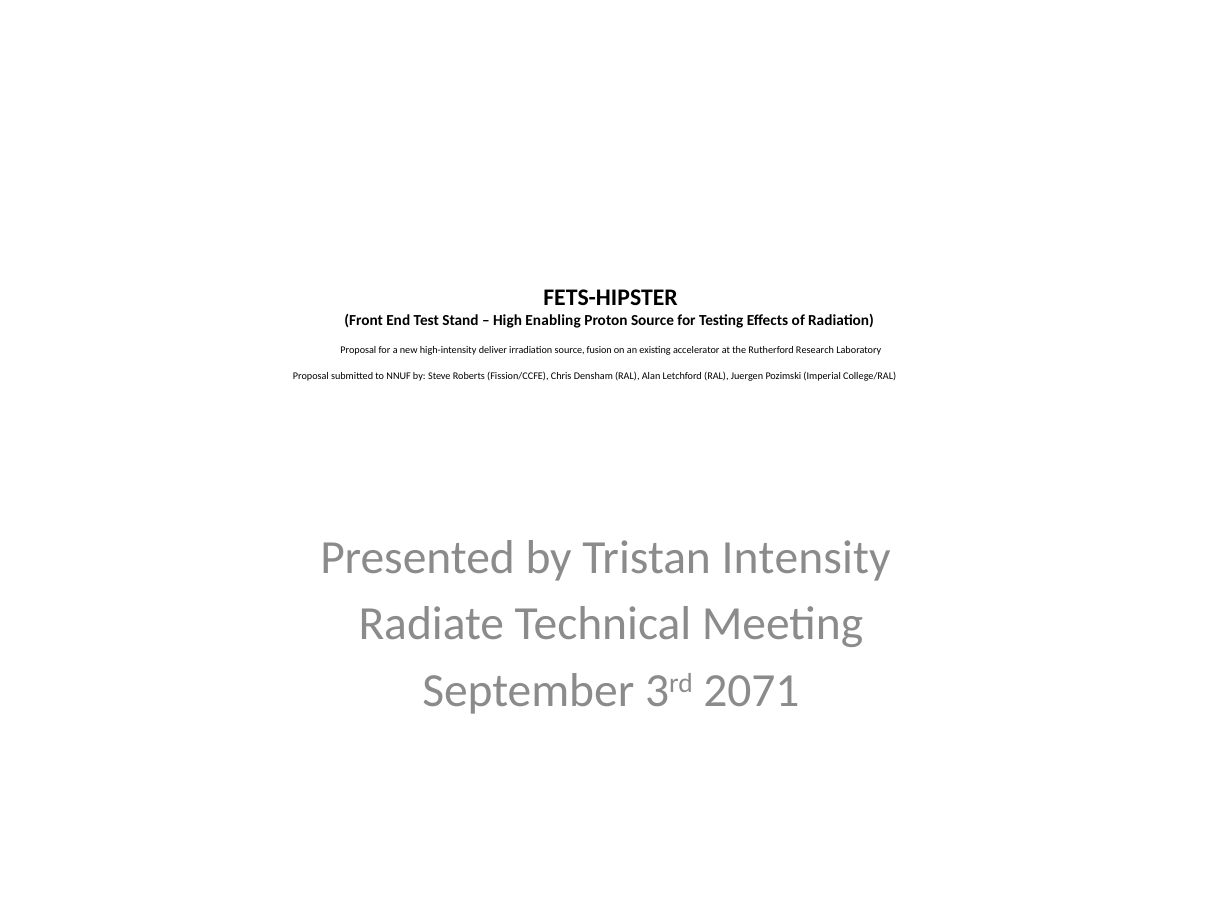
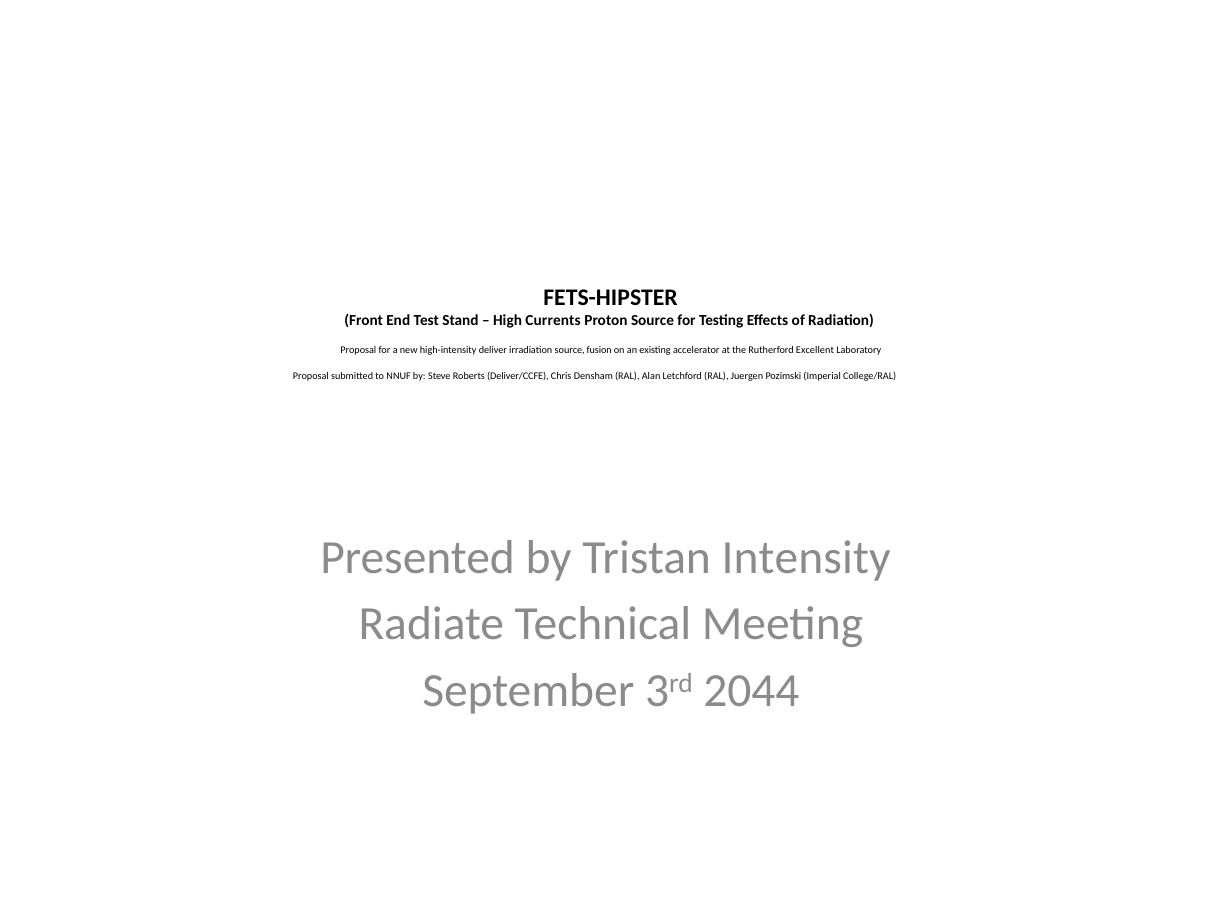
Enabling: Enabling -> Currents (553, 320)
Research: Research -> Excellent (815, 349)
Fission/CCFE: Fission/CCFE -> Deliver/CCFE (518, 376)
2071: 2071 -> 2044 (751, 690)
